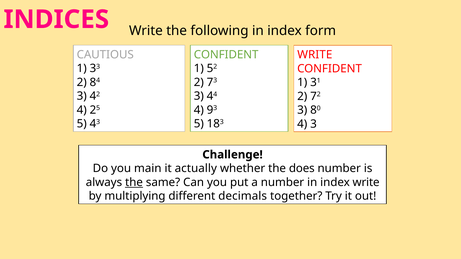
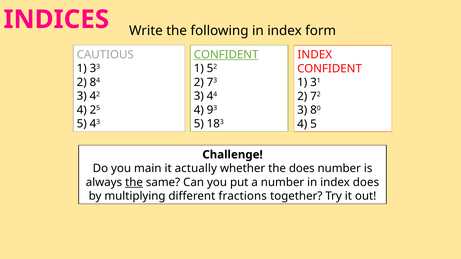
CONFIDENT underline: none -> present (226, 55)
WRITE: WRITE -> INDEX (315, 55)
3: 3 -> 5 (313, 124)
index write: write -> does (366, 182)
decimals: decimals -> fractions (243, 196)
